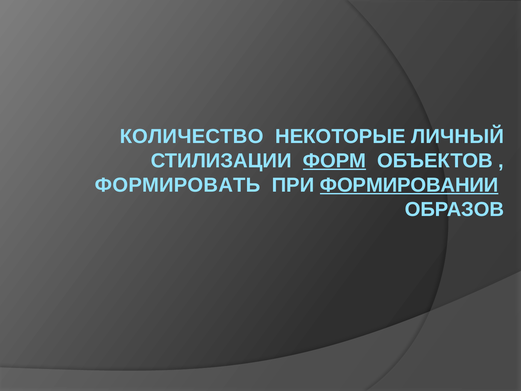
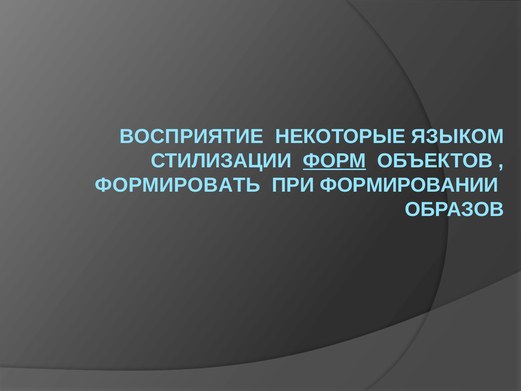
КОЛИЧЕСТВО: КОЛИЧЕСТВО -> ВОСПРИЯТИЕ (192, 136)
ЛИЧНЫЙ: ЛИЧНЫЙ -> ЯЗЫКОМ (458, 136)
ФОРМИРОВАНИИ underline: present -> none (409, 185)
